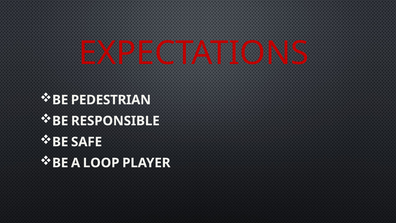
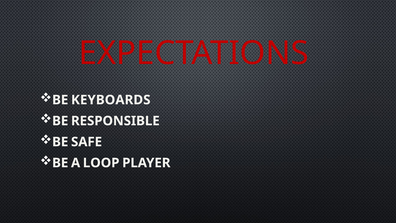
PEDESTRIAN: PEDESTRIAN -> KEYBOARDS (111, 100)
